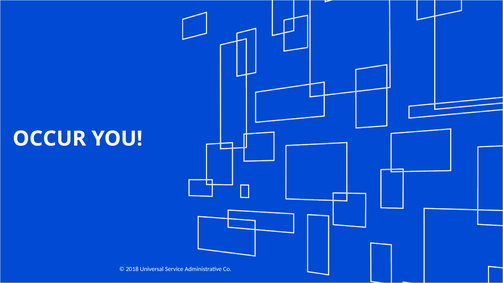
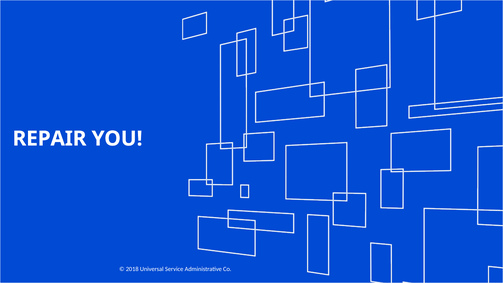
OCCUR: OCCUR -> REPAIR (50, 139)
